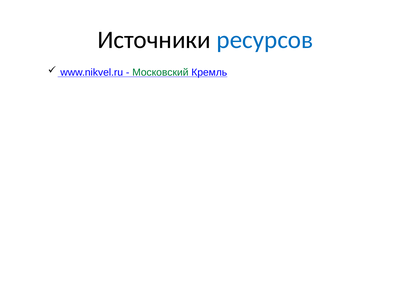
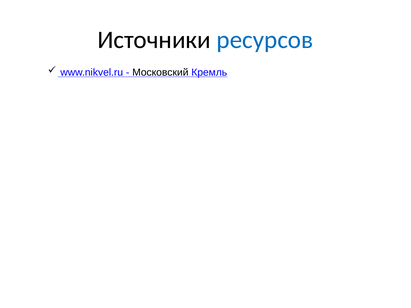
Московский colour: green -> black (160, 72)
